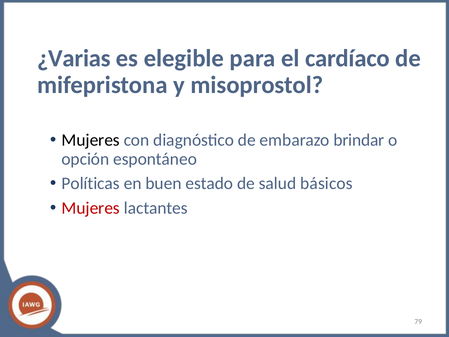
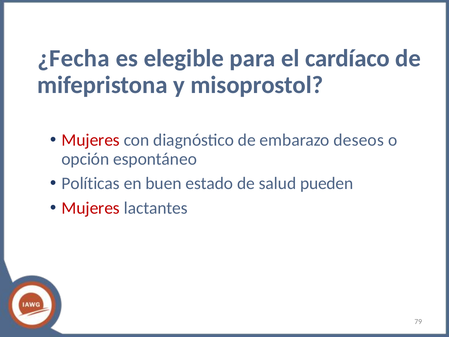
¿Varias: ¿Varias -> ¿Fecha (74, 58)
Mujeres colour: black -> red (91, 140)
brindar: brindar -> deseos (359, 140)
básicos: básicos -> pueden (327, 183)
